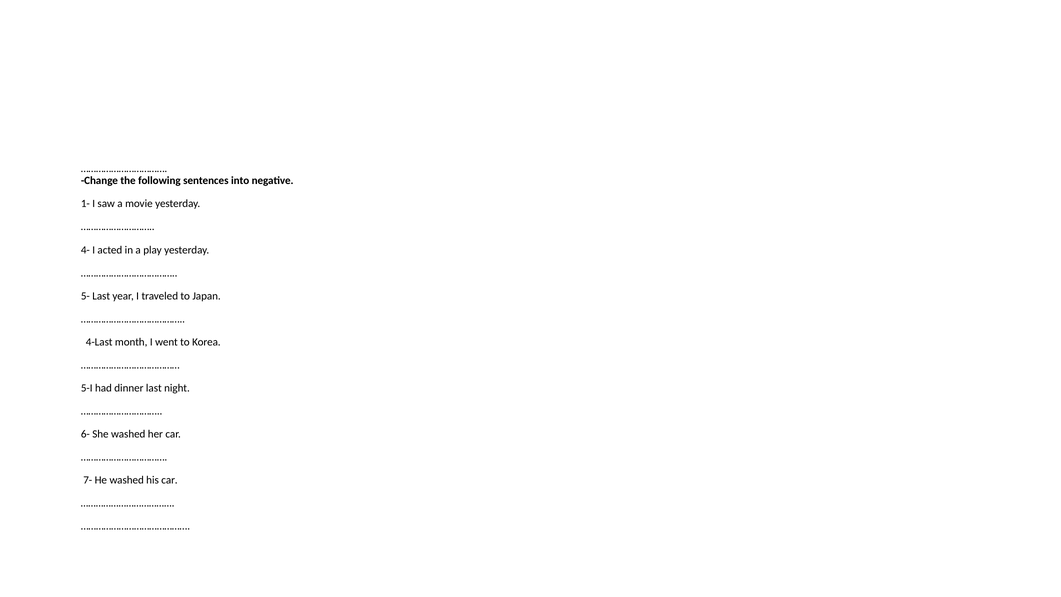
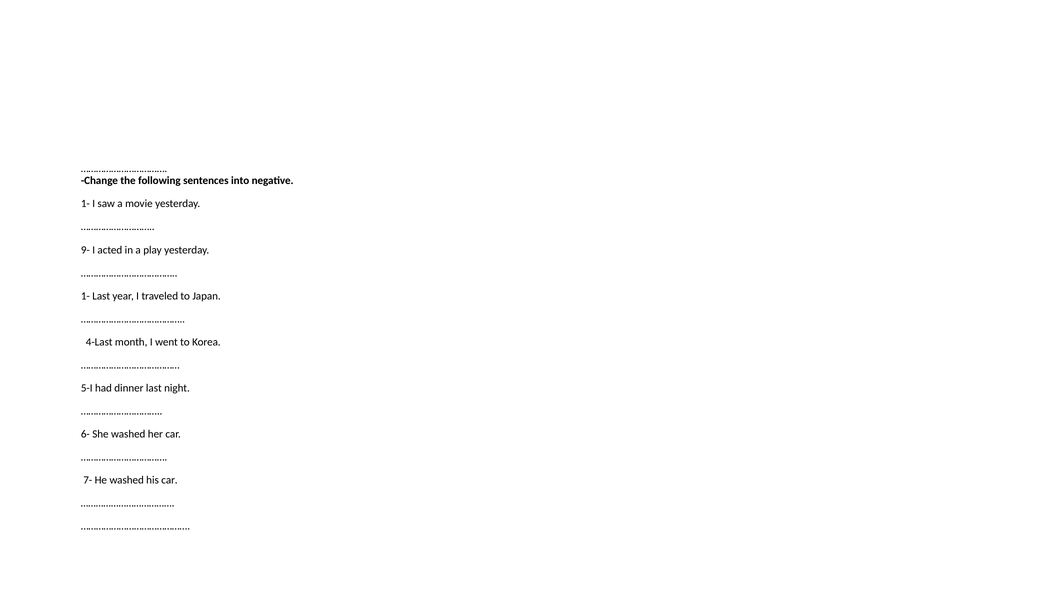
4-: 4- -> 9- (85, 250)
5-: 5- -> 1- (85, 296)
